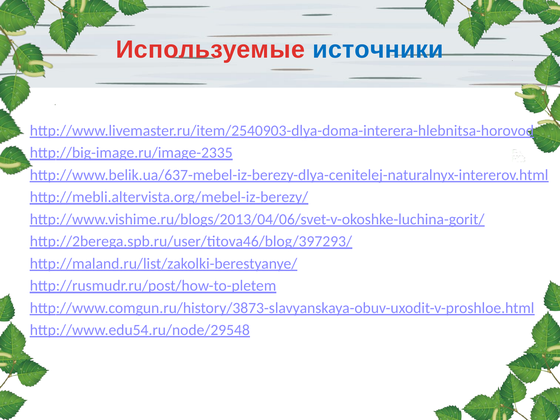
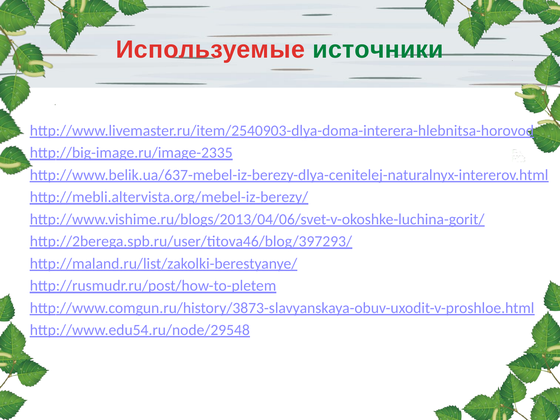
источники colour: blue -> green (378, 49)
